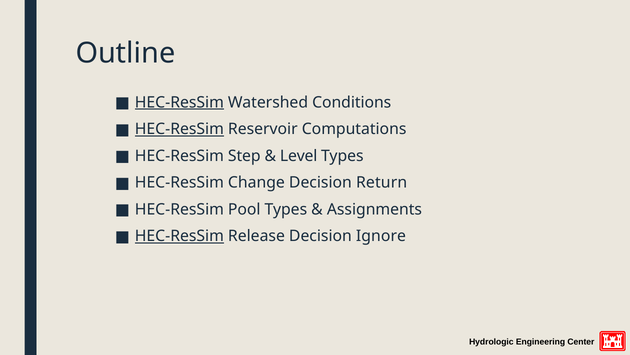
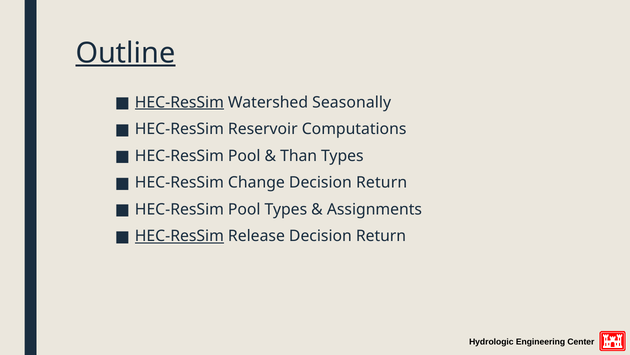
Outline underline: none -> present (125, 53)
Conditions: Conditions -> Seasonally (352, 102)
HEC-ResSim underline: present -> none (179, 129)
Step: Step -> Pool (244, 156)
Level: Level -> Than (299, 156)
Release Decision Ignore: Ignore -> Return (381, 236)
